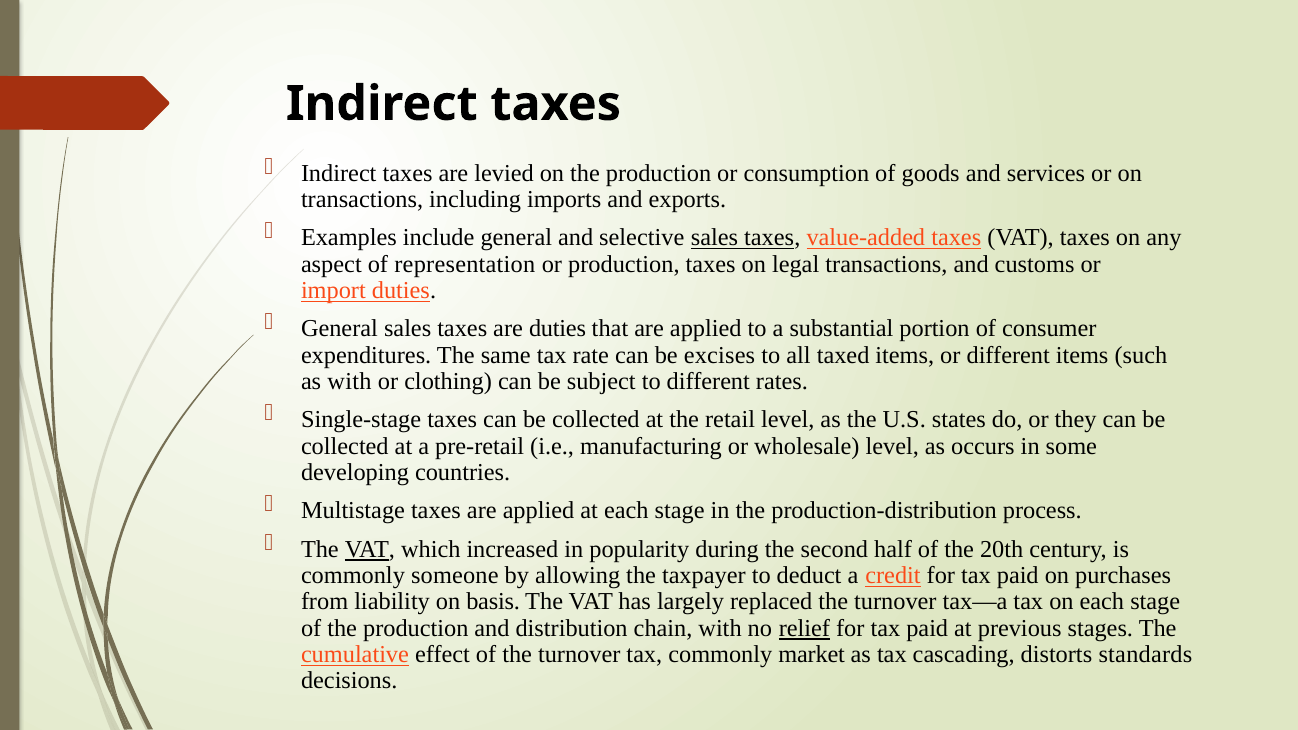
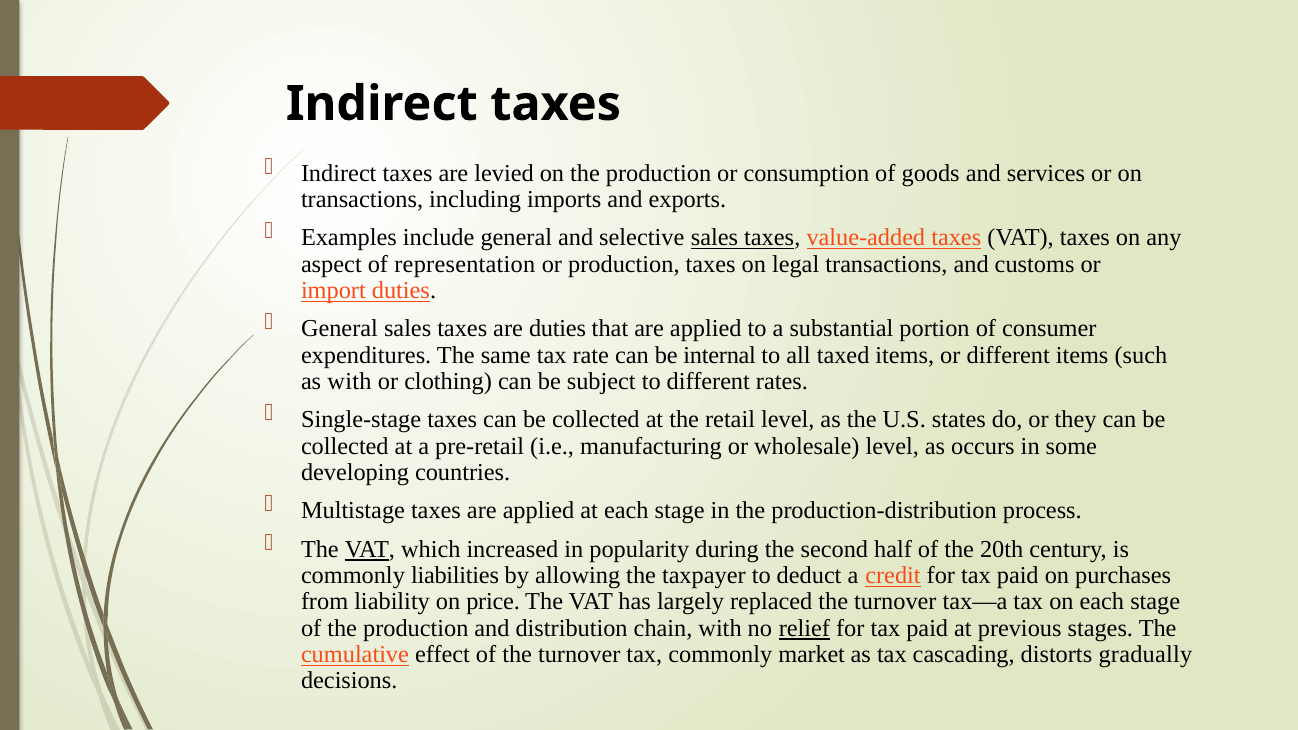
excises: excises -> internal (720, 355)
someone: someone -> liabilities (455, 576)
basis: basis -> price (493, 602)
standards: standards -> gradually (1145, 655)
